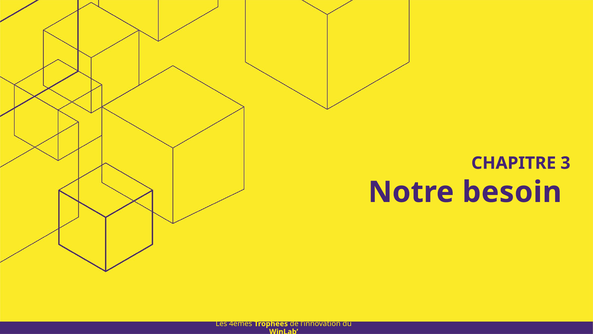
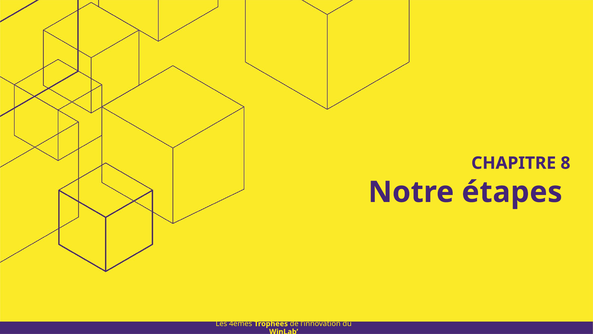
3: 3 -> 8 (565, 163)
besoin: besoin -> étapes (512, 192)
